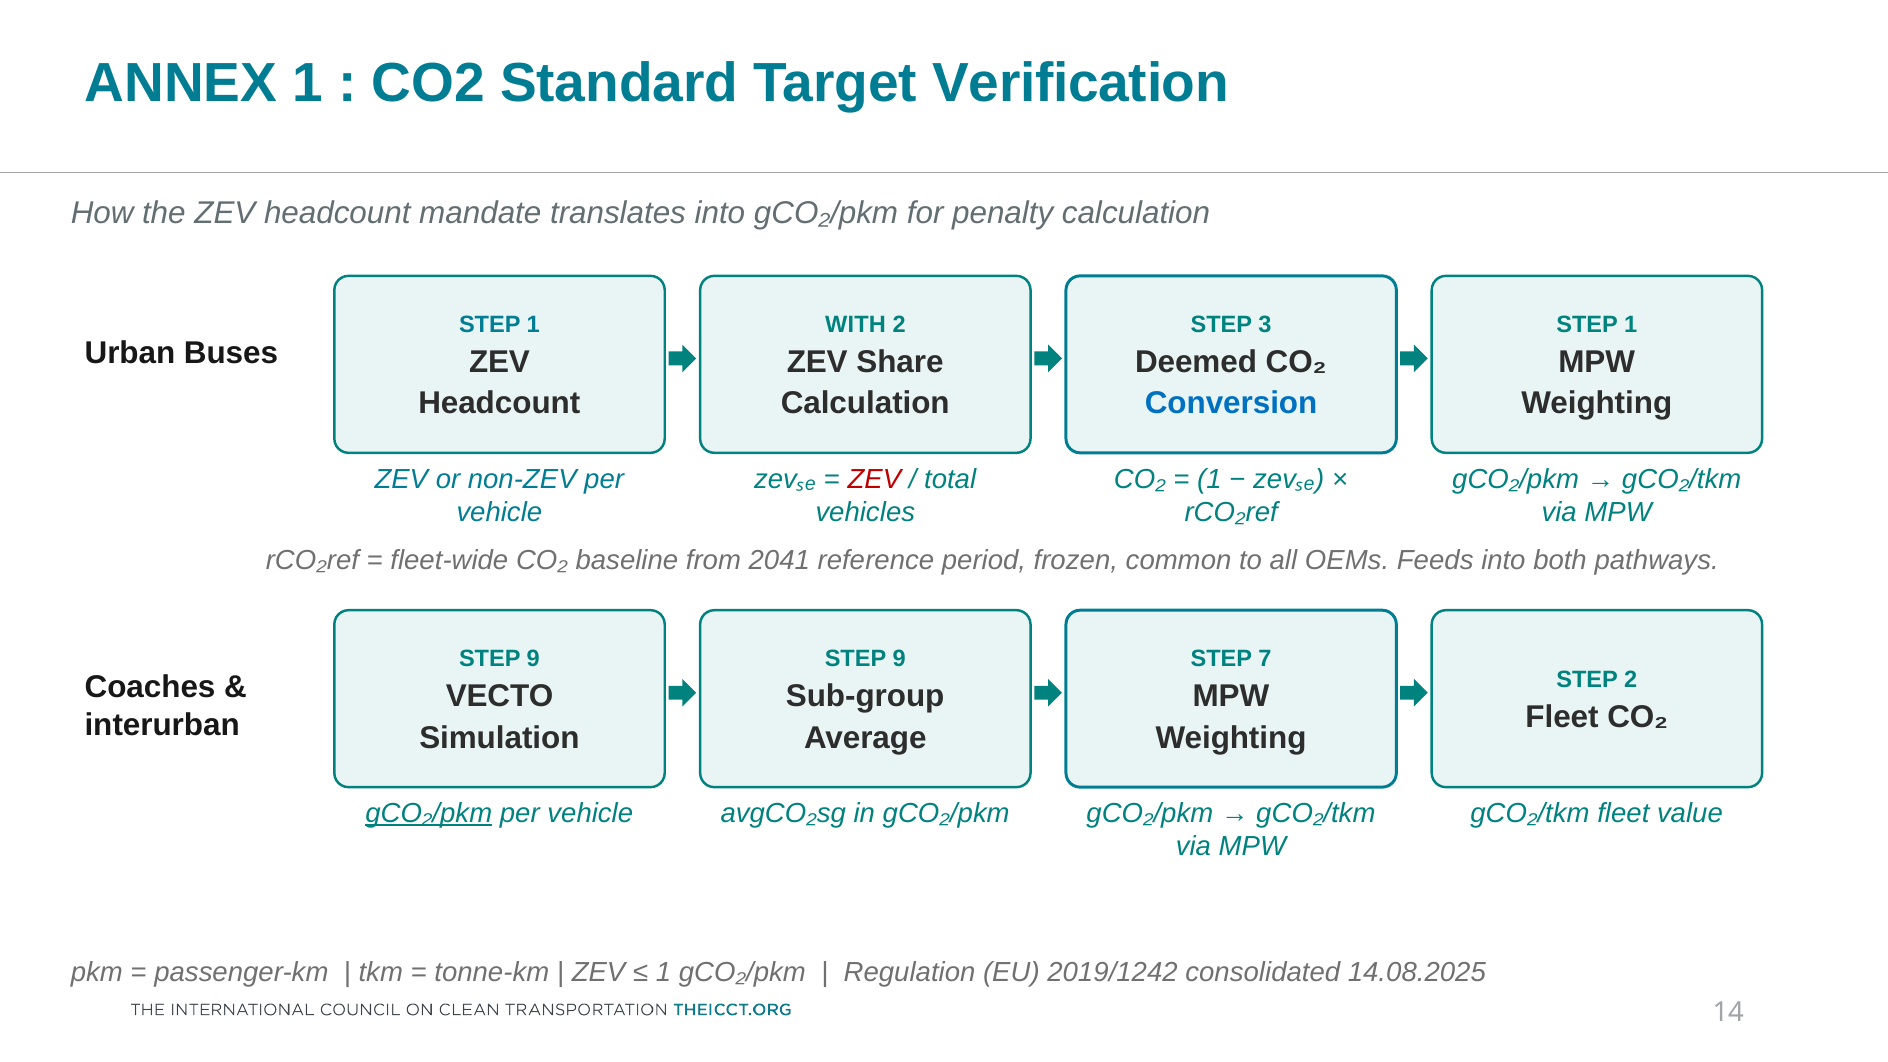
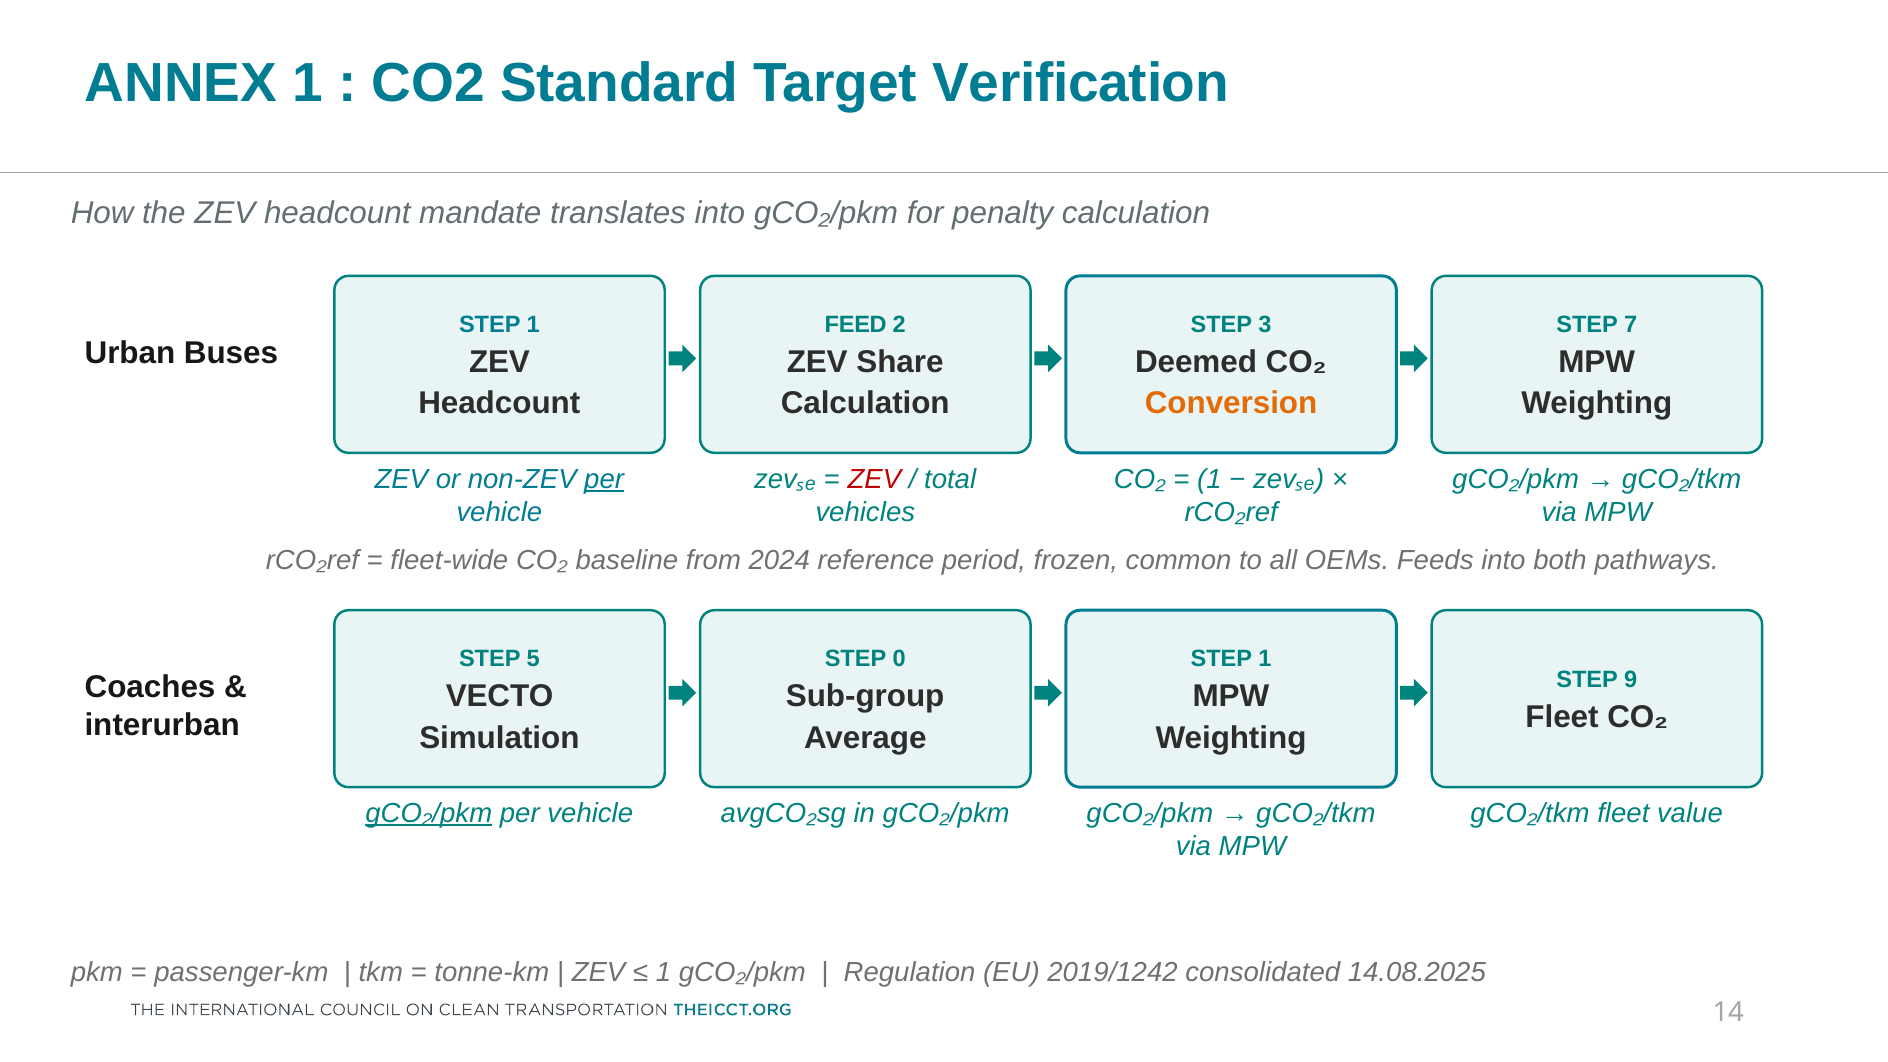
WITH: WITH -> FEED (856, 324)
1: 1 -> 7 (1631, 324)
Conversion colour: blue -> orange (1231, 403)
per underline: none -> present (604, 479)
2041: 2041 -> 2024 (779, 560)
9: 9 -> 5 (533, 659)
9: 9 -> 0 (899, 659)
7: 7 -> 1 (1265, 659)
STEP 2: 2 -> 9 (1631, 679)
